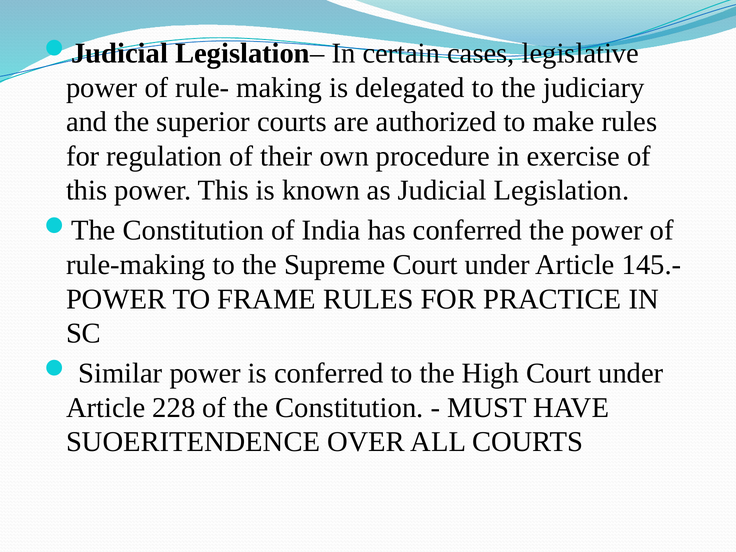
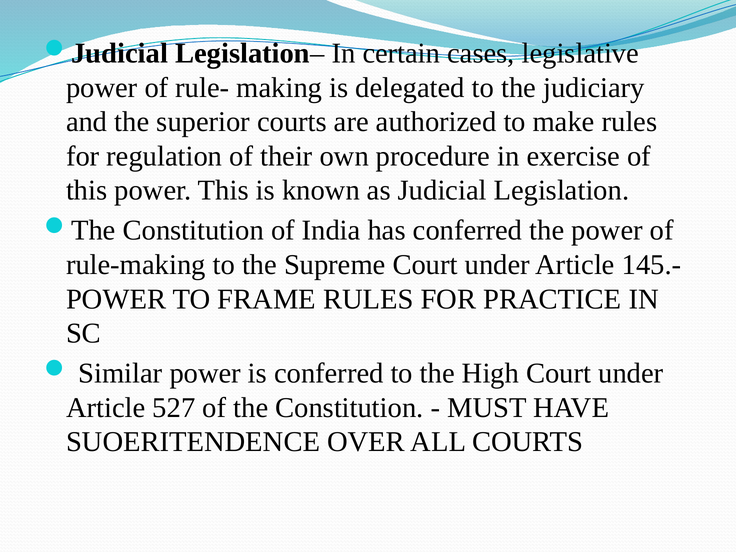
228: 228 -> 527 (174, 408)
